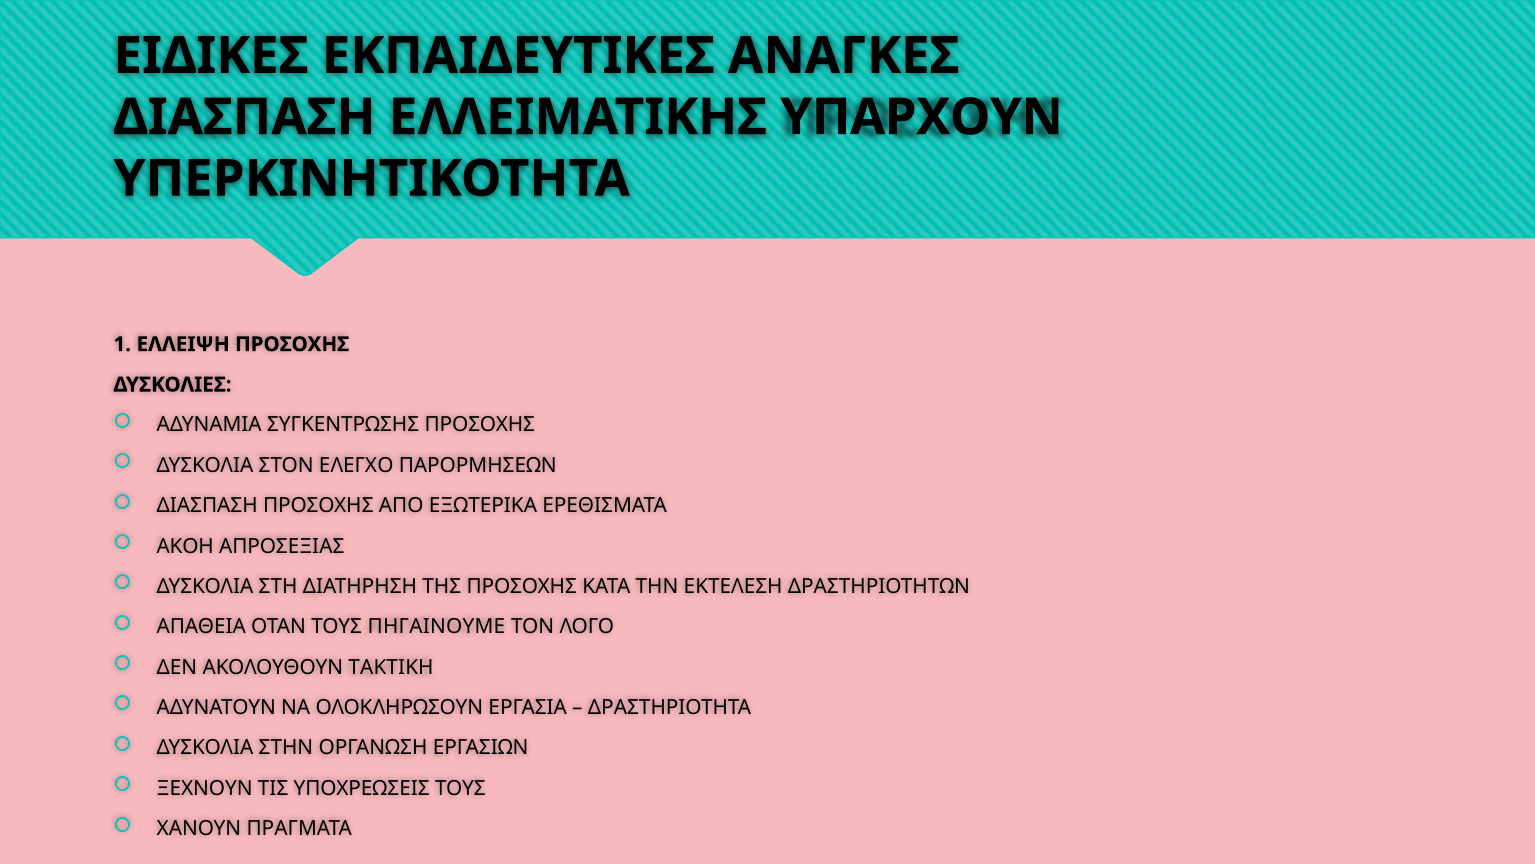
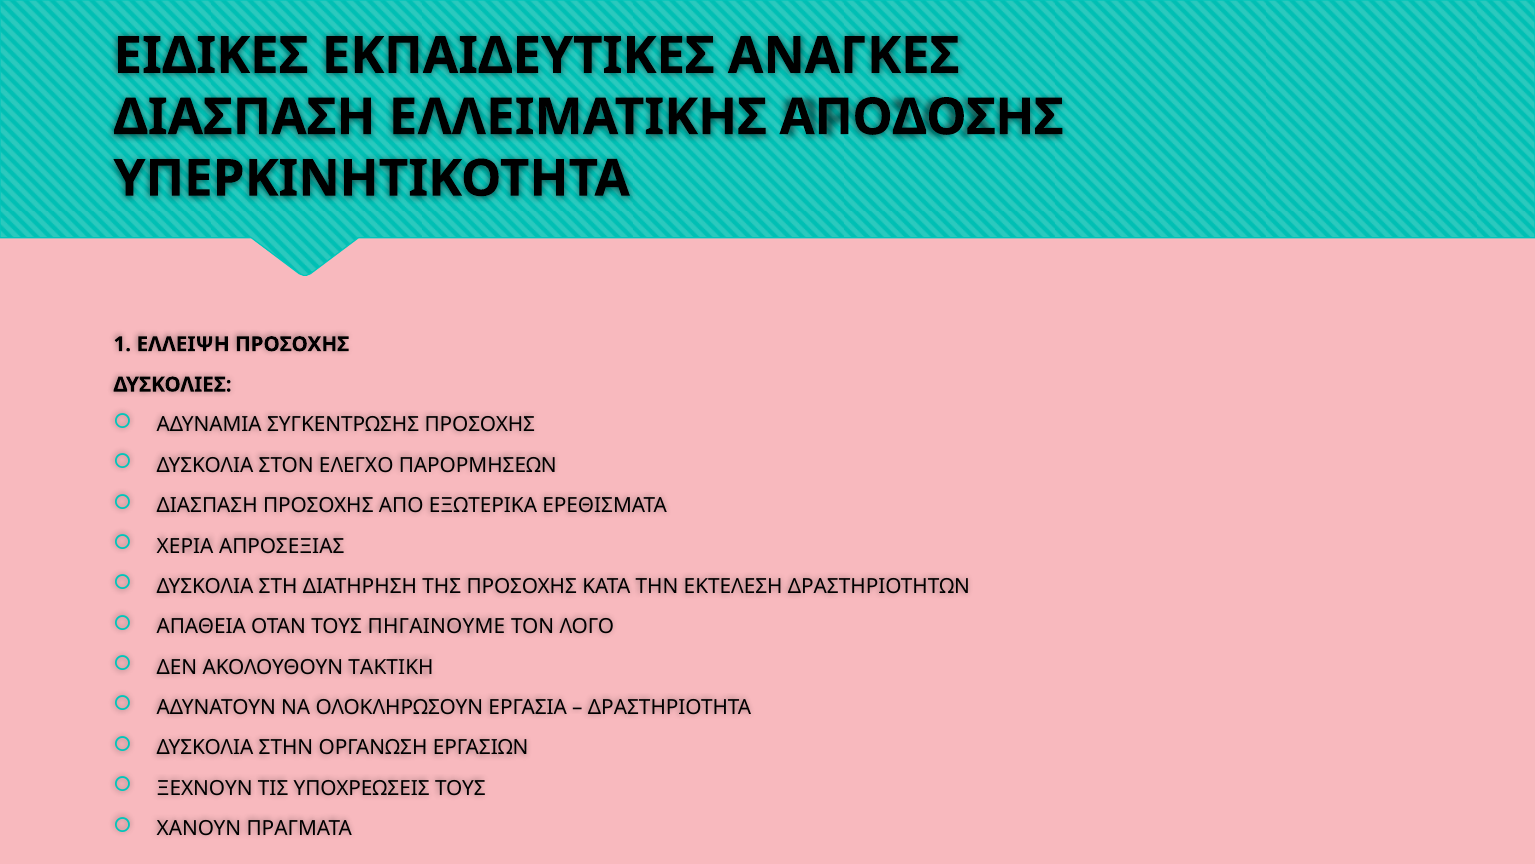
ΥΠΑΡΧΟΥΝ: ΥΠΑΡΧΟΥΝ -> ΑΠΟΔΟΣΗΣ (921, 117)
ΑΚΟΗ: ΑΚΟΗ -> ΧΕΡΙΑ (185, 546)
